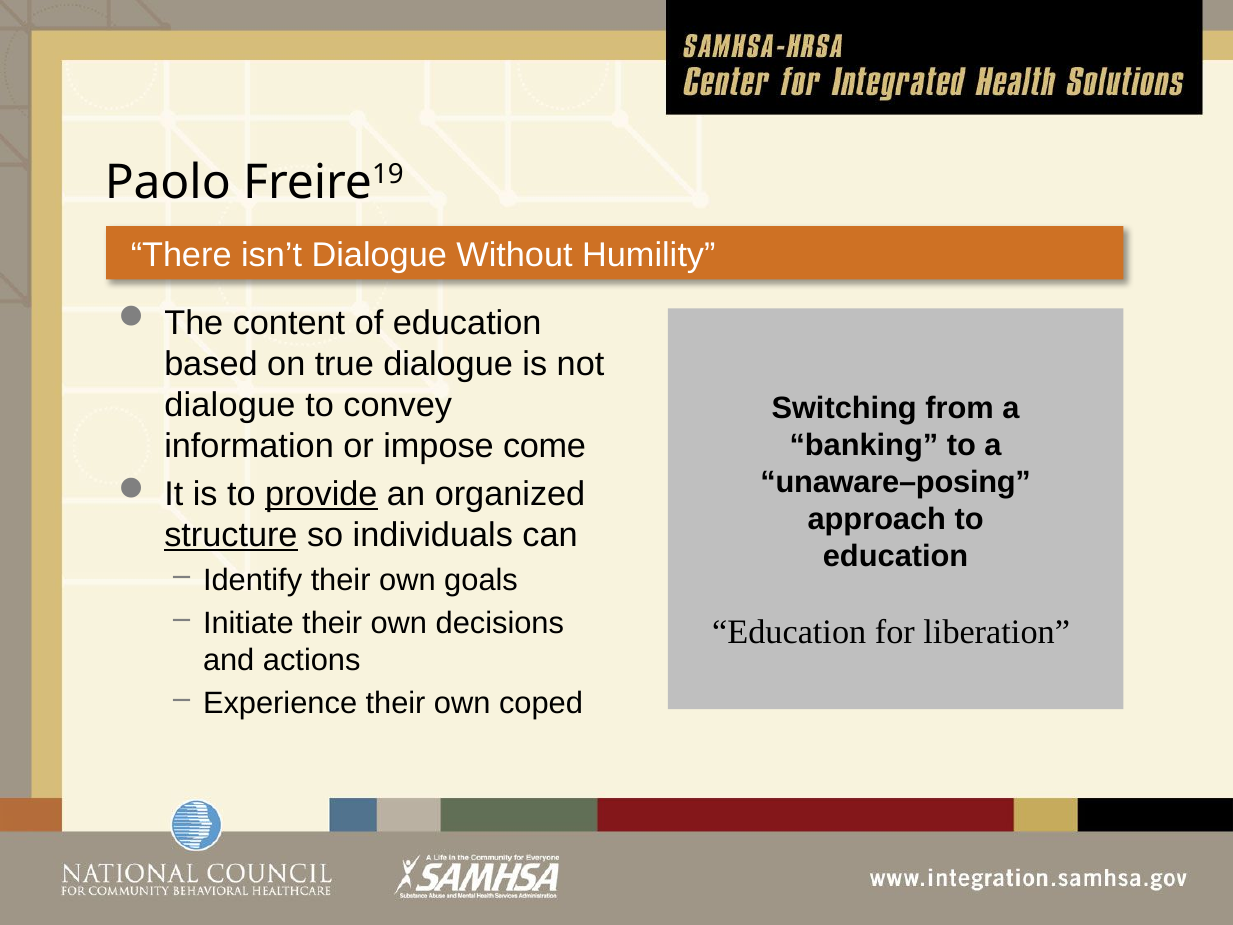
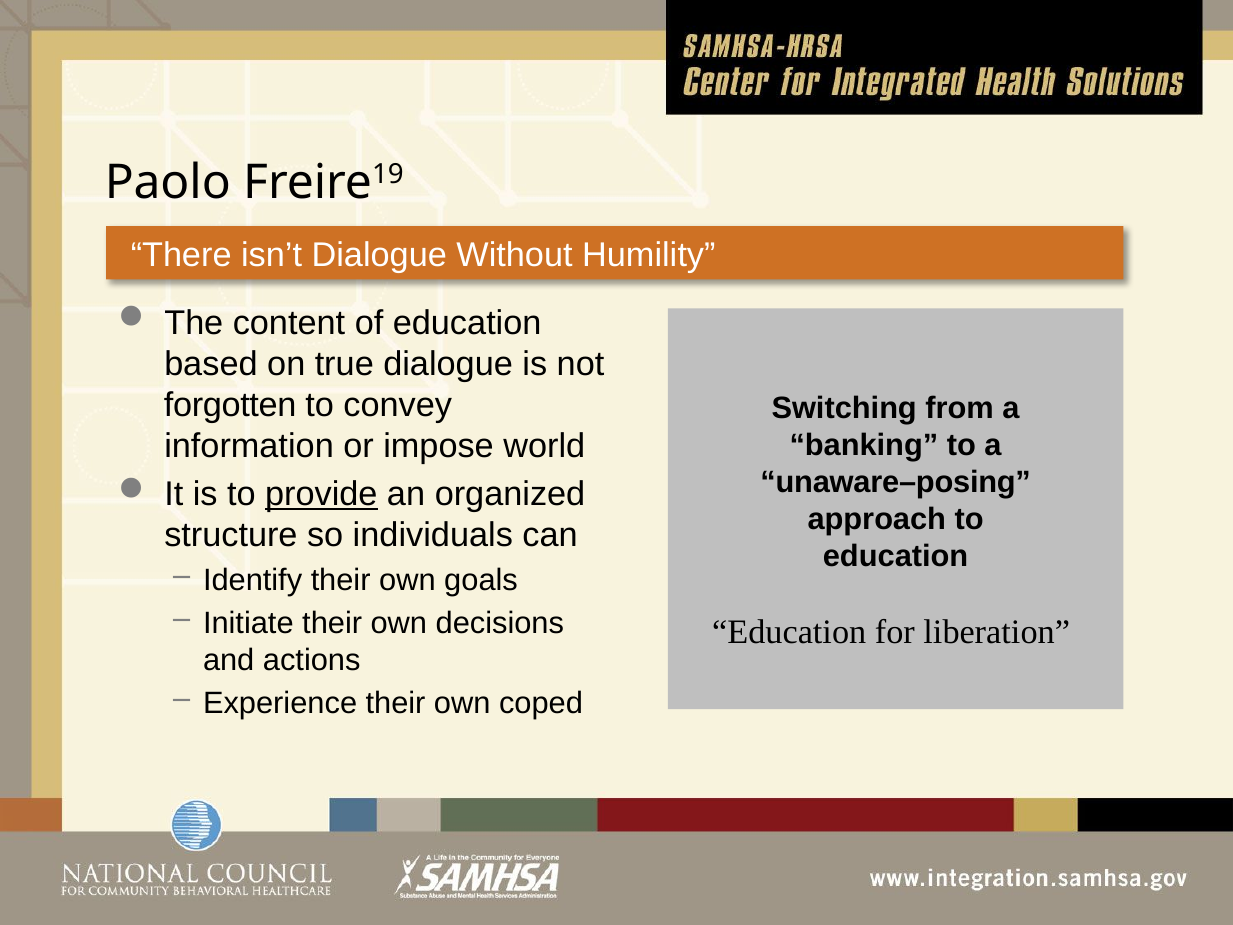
dialogue: dialogue -> forgotten (230, 405)
come: come -> world (544, 446)
structure underline: present -> none (231, 535)
